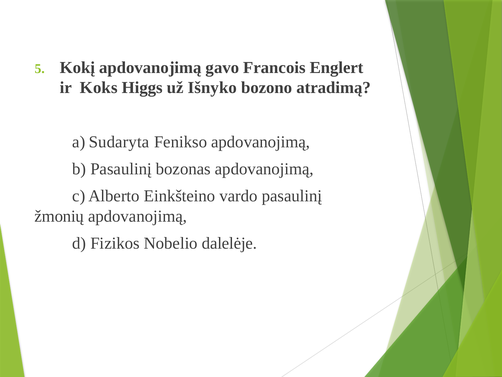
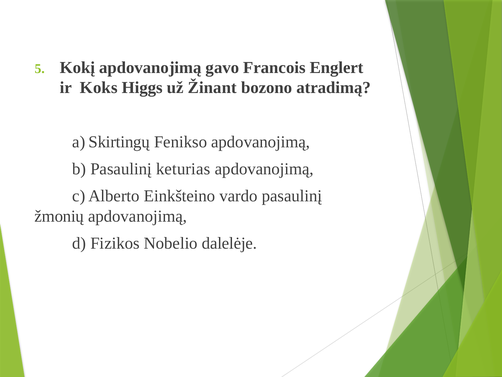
Išnyko: Išnyko -> Žinant (212, 88)
Sudaryta: Sudaryta -> Skirtingų (119, 142)
bozonas: bozonas -> keturias (183, 169)
